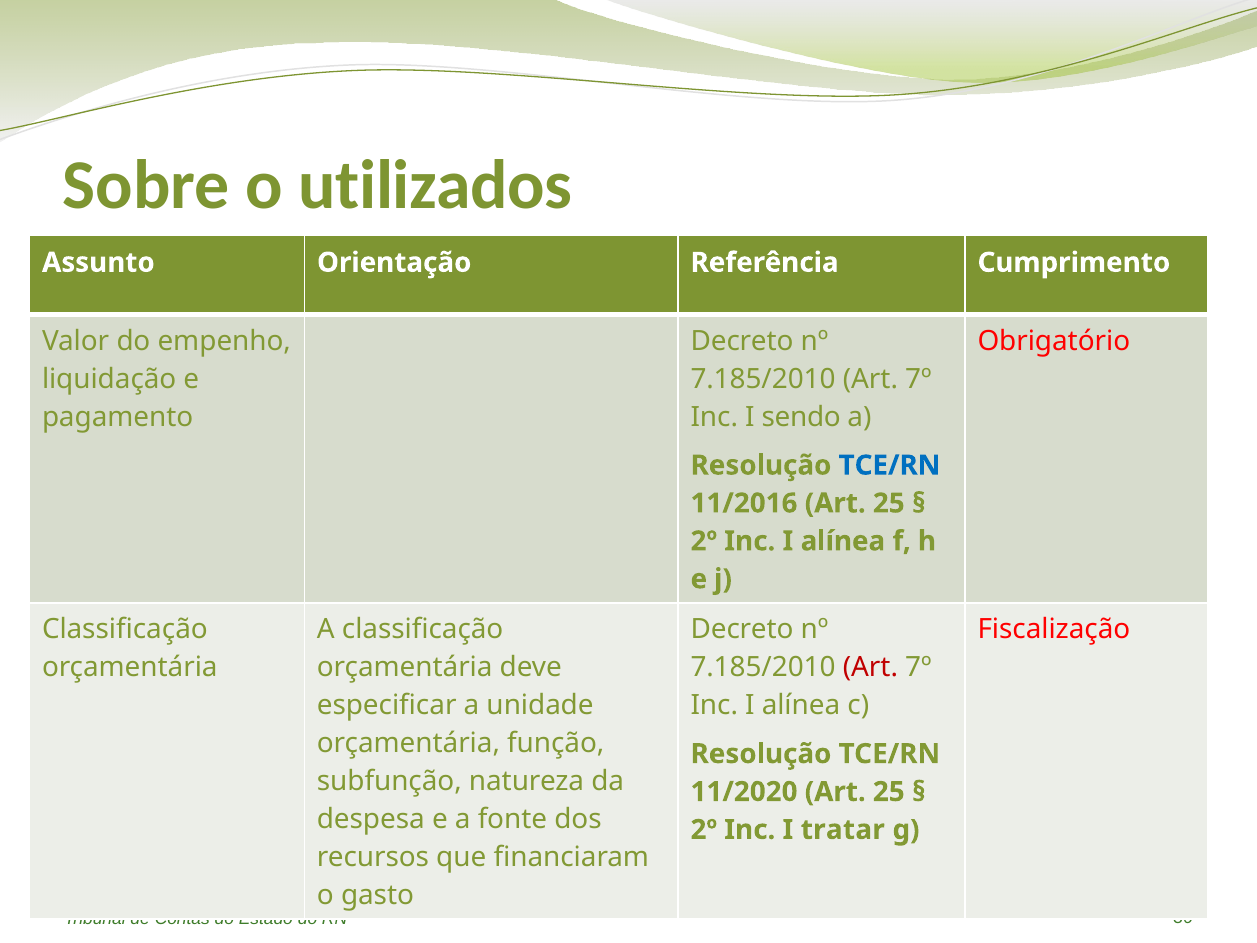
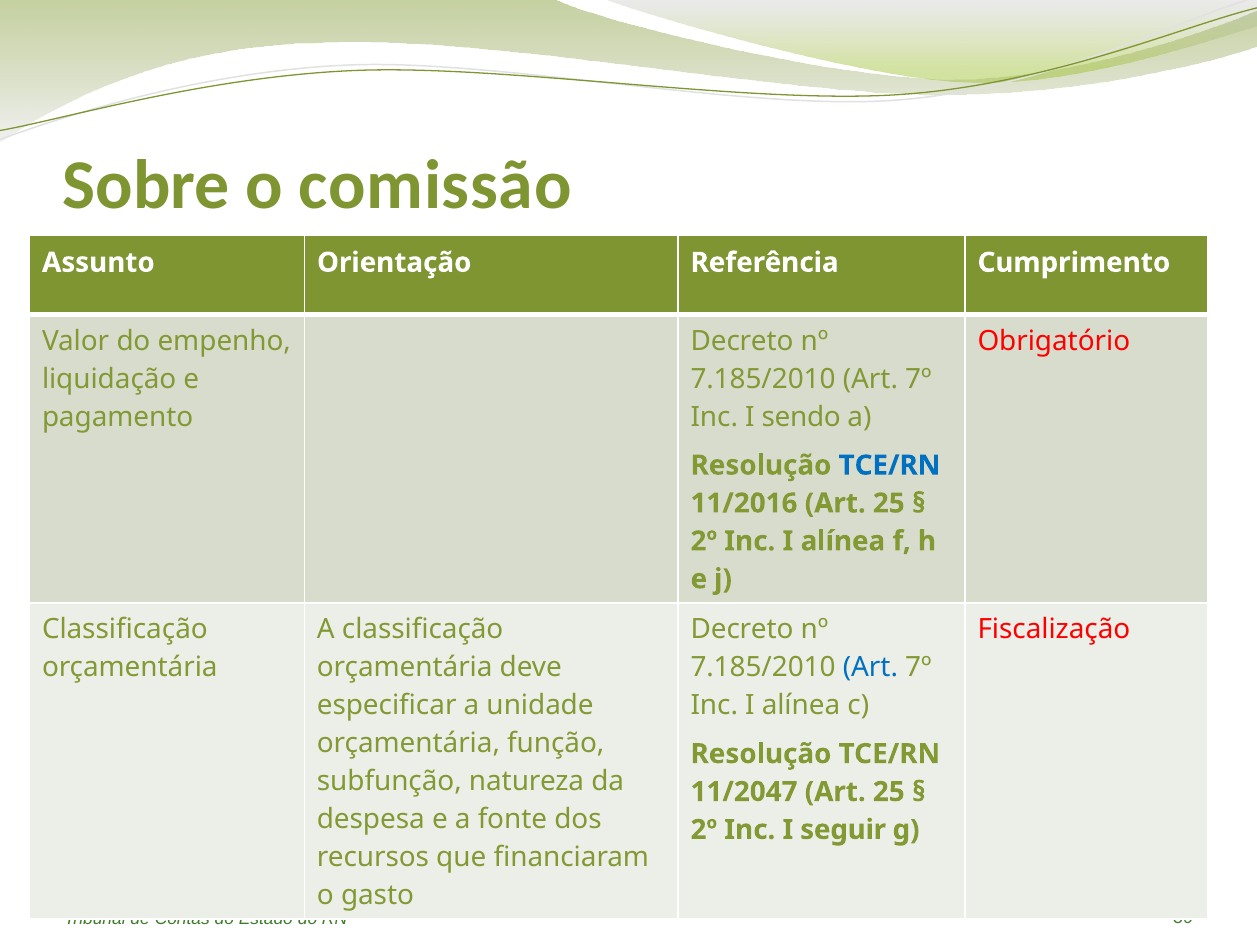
utilizados: utilizados -> comissão (435, 186)
Art colour: red -> blue (870, 667)
11/2020: 11/2020 -> 11/2047 (744, 792)
tratar: tratar -> seguir (843, 830)
